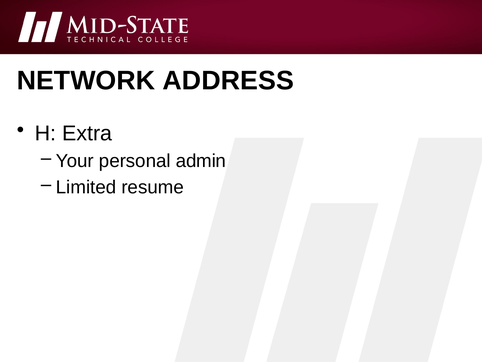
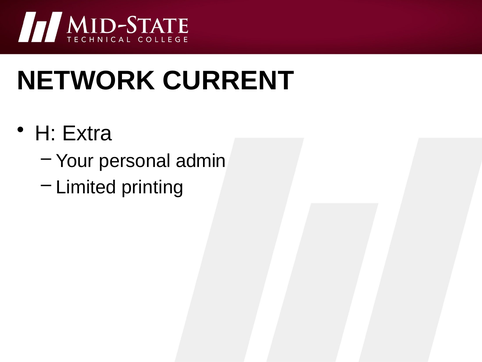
ADDRESS: ADDRESS -> CURRENT (228, 81)
resume: resume -> printing (153, 187)
